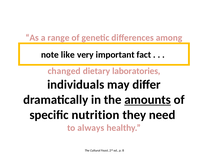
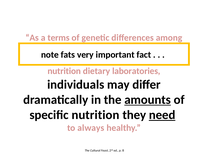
range: range -> terms (59, 38)
like: like -> fats (68, 55)
changed: changed -> nutrition (64, 71)
need underline: none -> present (162, 115)
